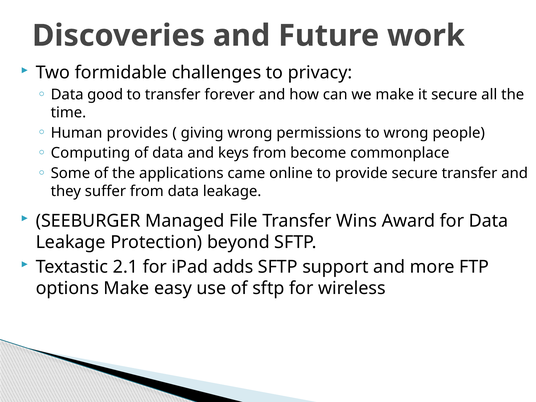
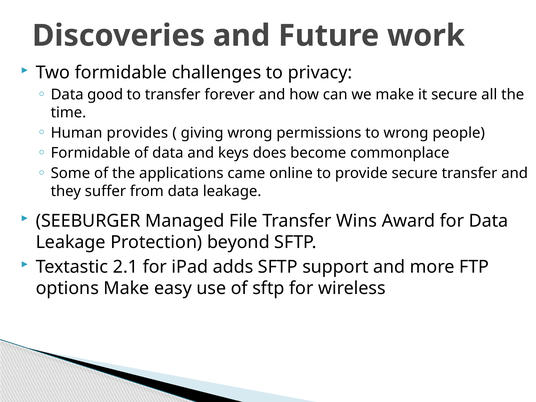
Computing: Computing -> Formidable (90, 153)
keys from: from -> does (270, 153)
